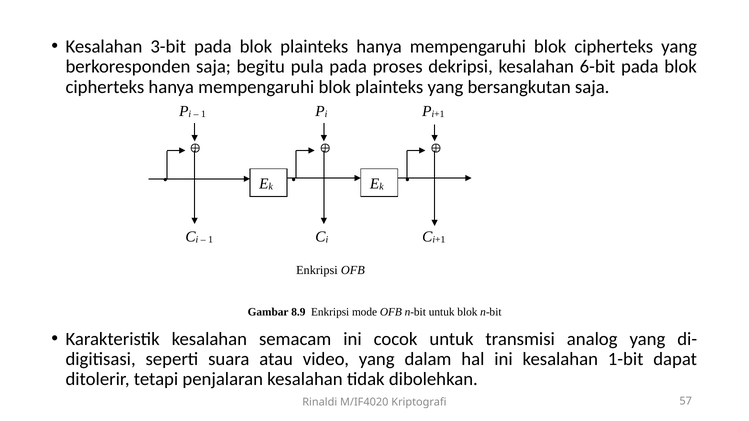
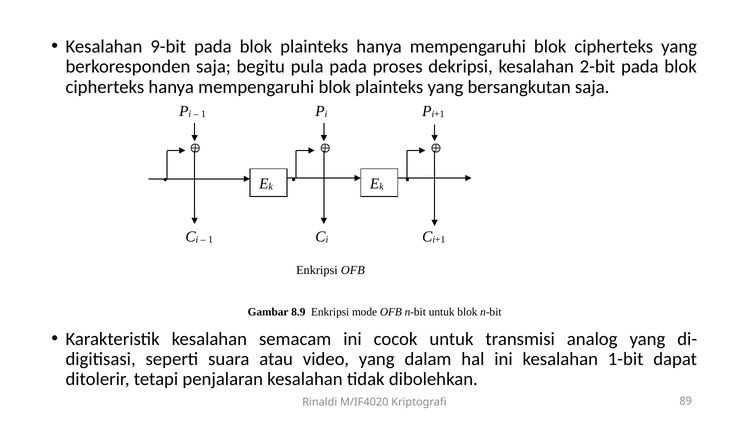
3-bit: 3-bit -> 9-bit (168, 47)
6-bit: 6-bit -> 2-bit (597, 67)
57: 57 -> 89 (686, 402)
